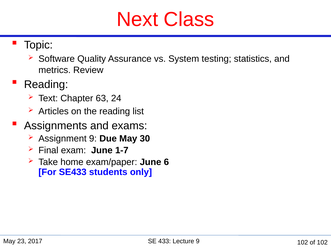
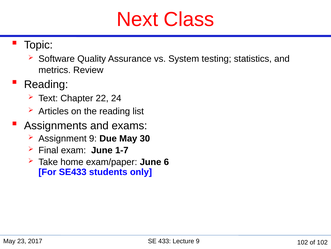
63: 63 -> 22 (102, 98)
